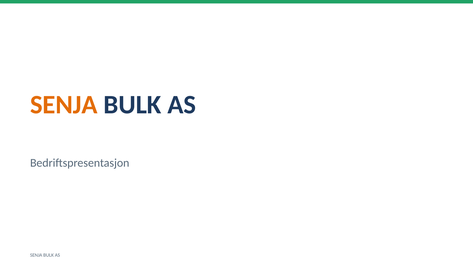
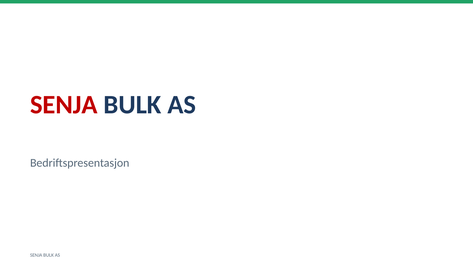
SENJA colour: orange -> red (64, 105)
